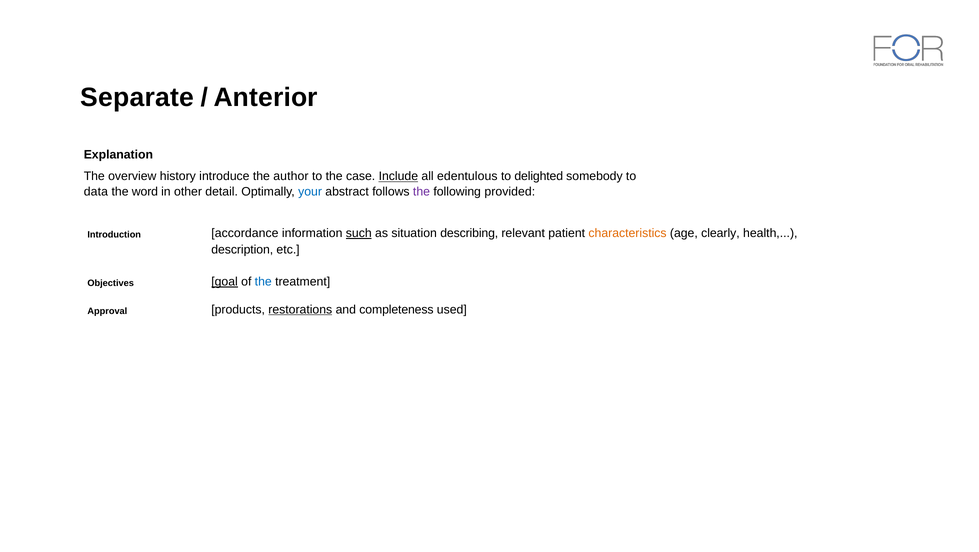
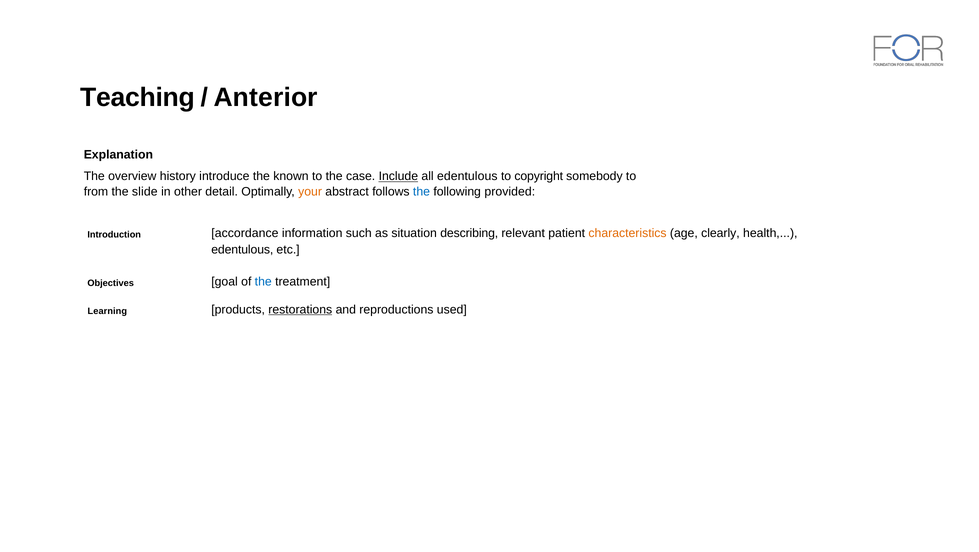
Separate: Separate -> Teaching (137, 97)
author: author -> known (291, 176)
delighted: delighted -> copyright (539, 176)
data: data -> from (96, 192)
word: word -> slide (145, 192)
your colour: blue -> orange (310, 192)
the colour: purple -> blue (422, 192)
such underline: present -> none (359, 233)
description: description -> edentulous (242, 249)
goal underline: present -> none (225, 281)
Approval: Approval -> Learning (107, 311)
completeness: completeness -> reproductions (396, 309)
